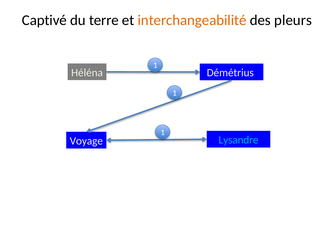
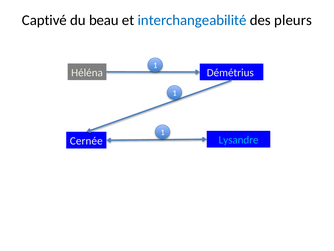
terre: terre -> beau (104, 20)
interchangeabilité colour: orange -> blue (192, 20)
Voyage: Voyage -> Cernée (86, 141)
